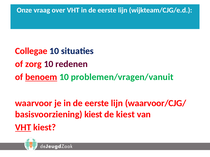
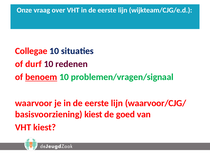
zorg: zorg -> durf (33, 64)
problemen/vragen/vanuit: problemen/vragen/vanuit -> problemen/vragen/signaal (122, 77)
de kiest: kiest -> goed (125, 115)
VHT underline: present -> none (23, 128)
